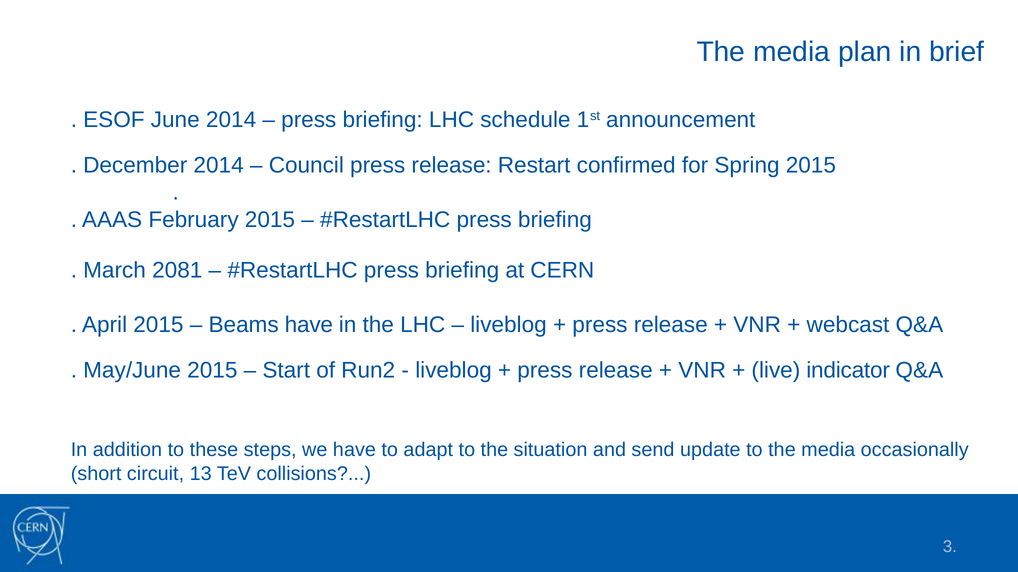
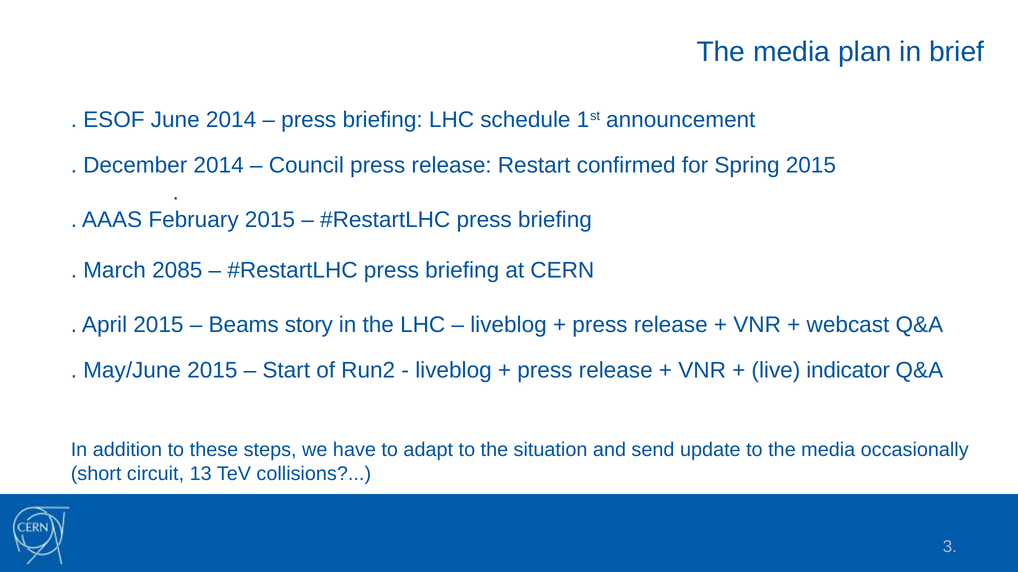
2081: 2081 -> 2085 (177, 271)
Beams have: have -> story (309, 325)
